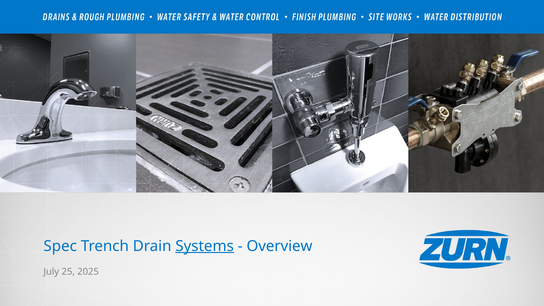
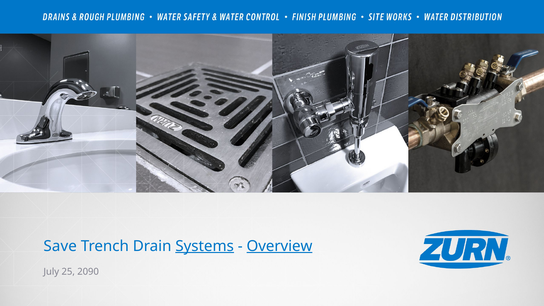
Spec: Spec -> Save (60, 246)
Overview underline: none -> present (279, 246)
2025: 2025 -> 2090 (88, 272)
